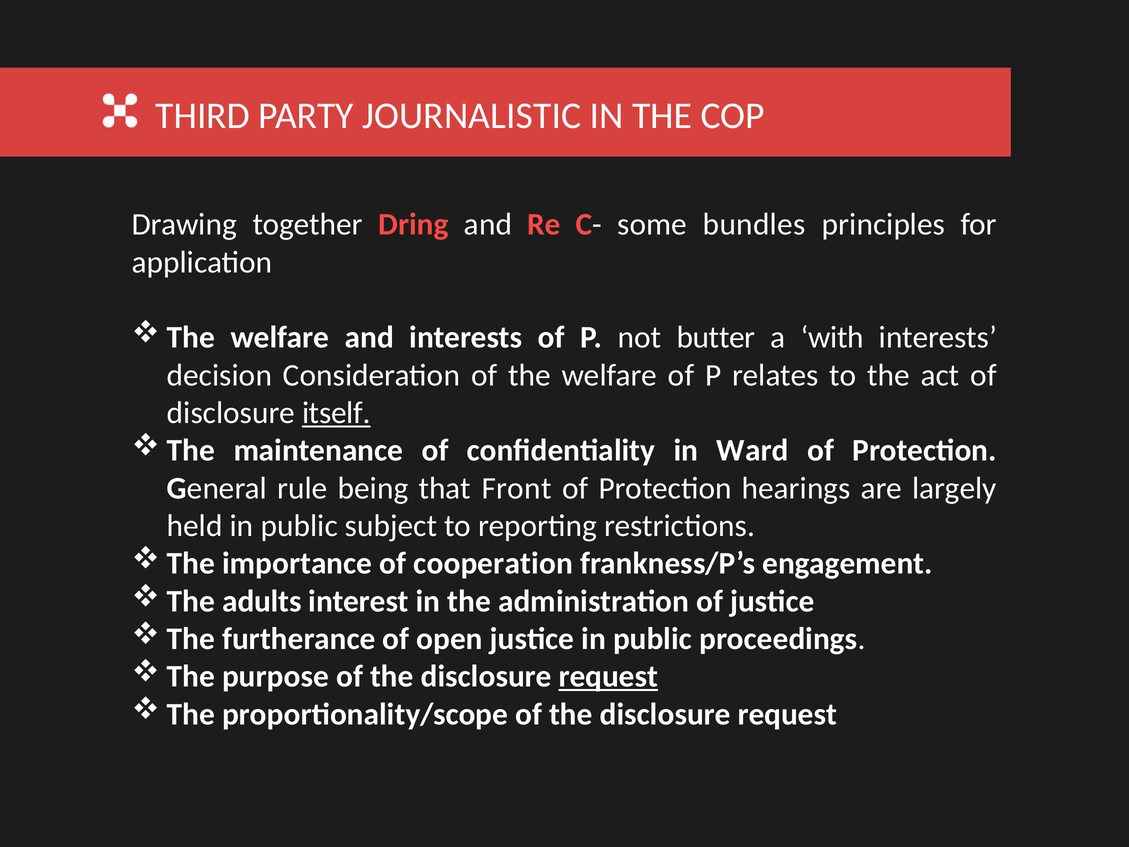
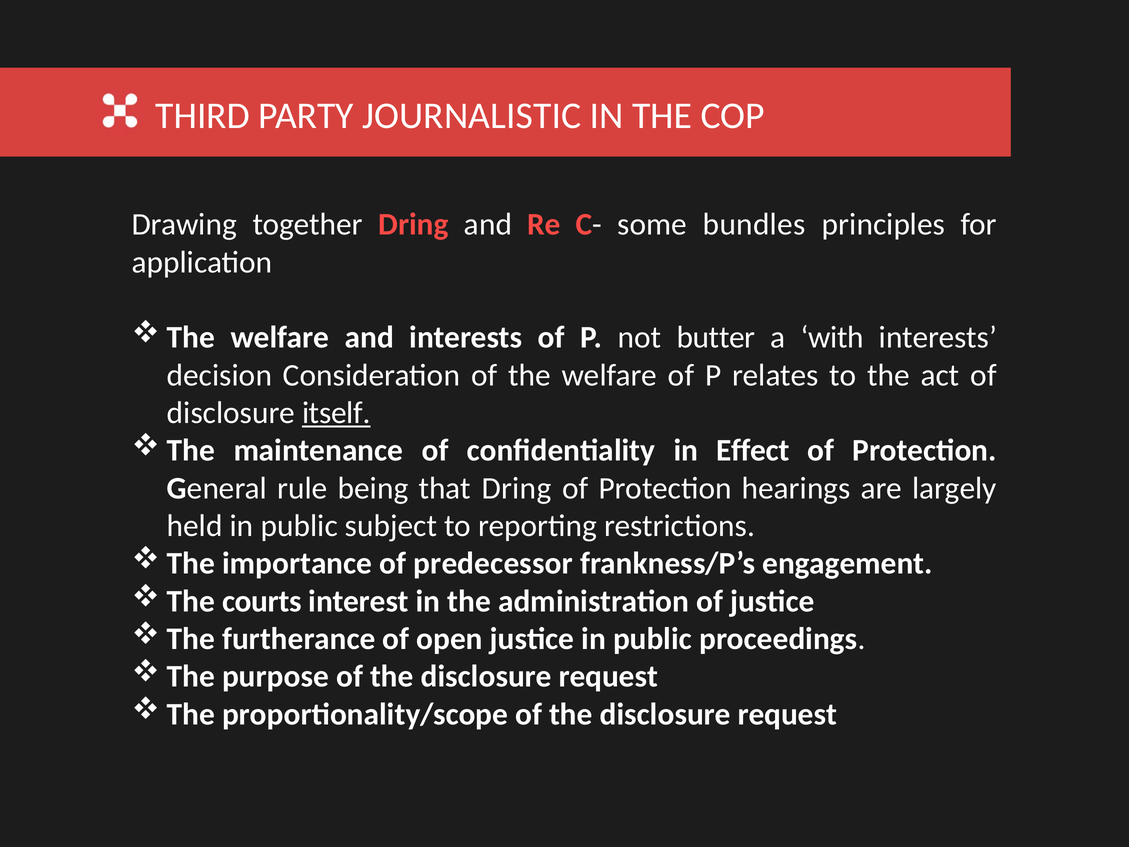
Ward: Ward -> Effect (753, 450)
that Front: Front -> Dring (517, 488)
cooperation: cooperation -> predecessor (493, 563)
adults: adults -> courts (262, 601)
request underline: present -> none (608, 676)
